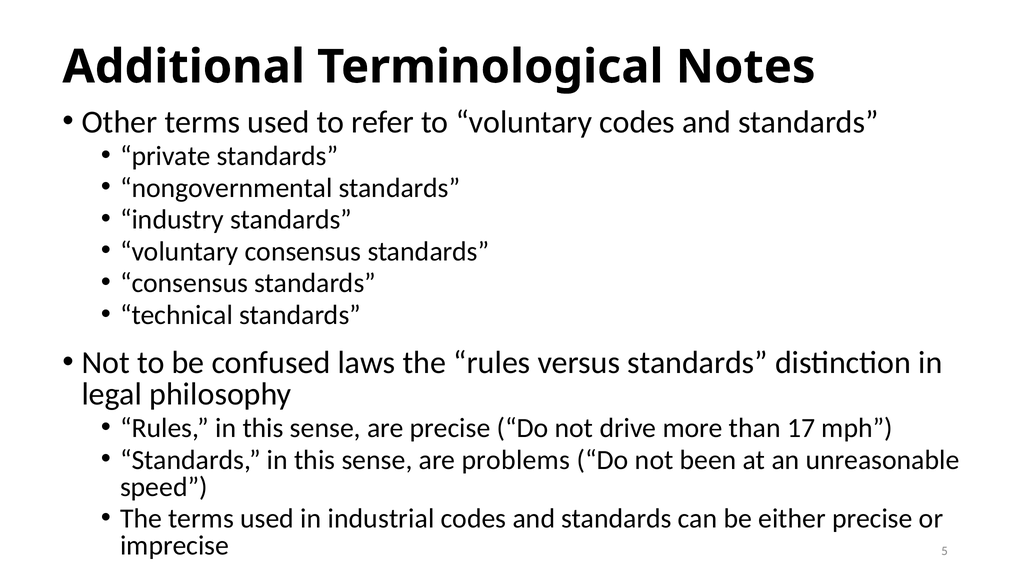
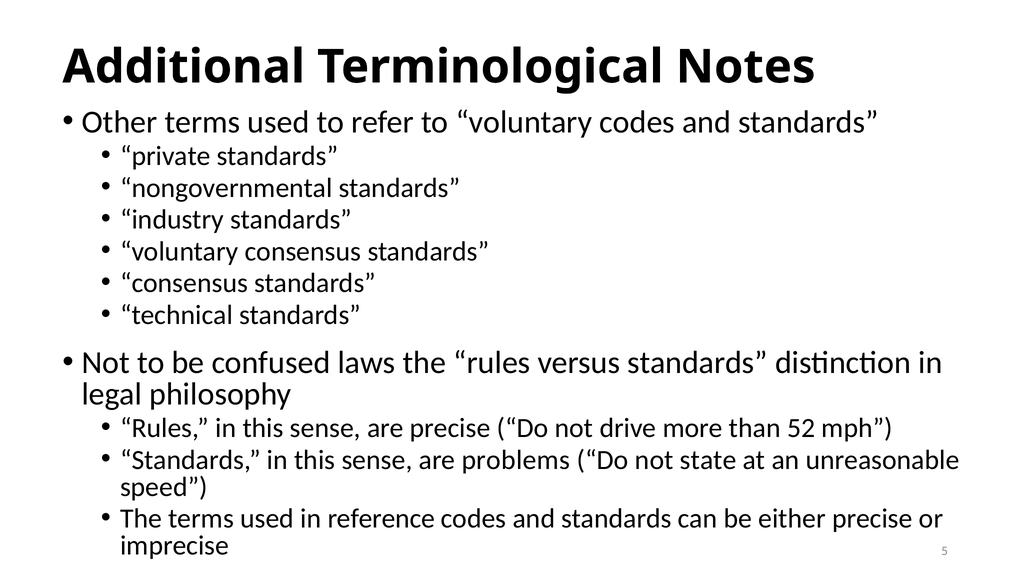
17: 17 -> 52 (801, 428)
been: been -> state (708, 460)
industrial: industrial -> reference (381, 519)
